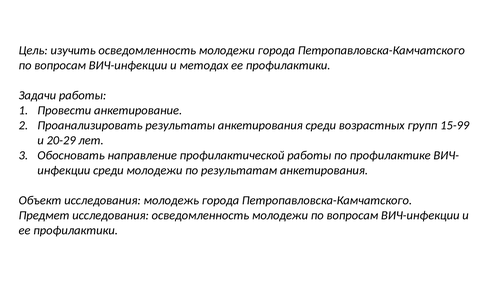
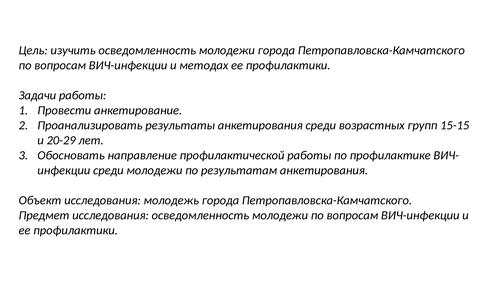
15-99: 15-99 -> 15-15 (455, 125)
